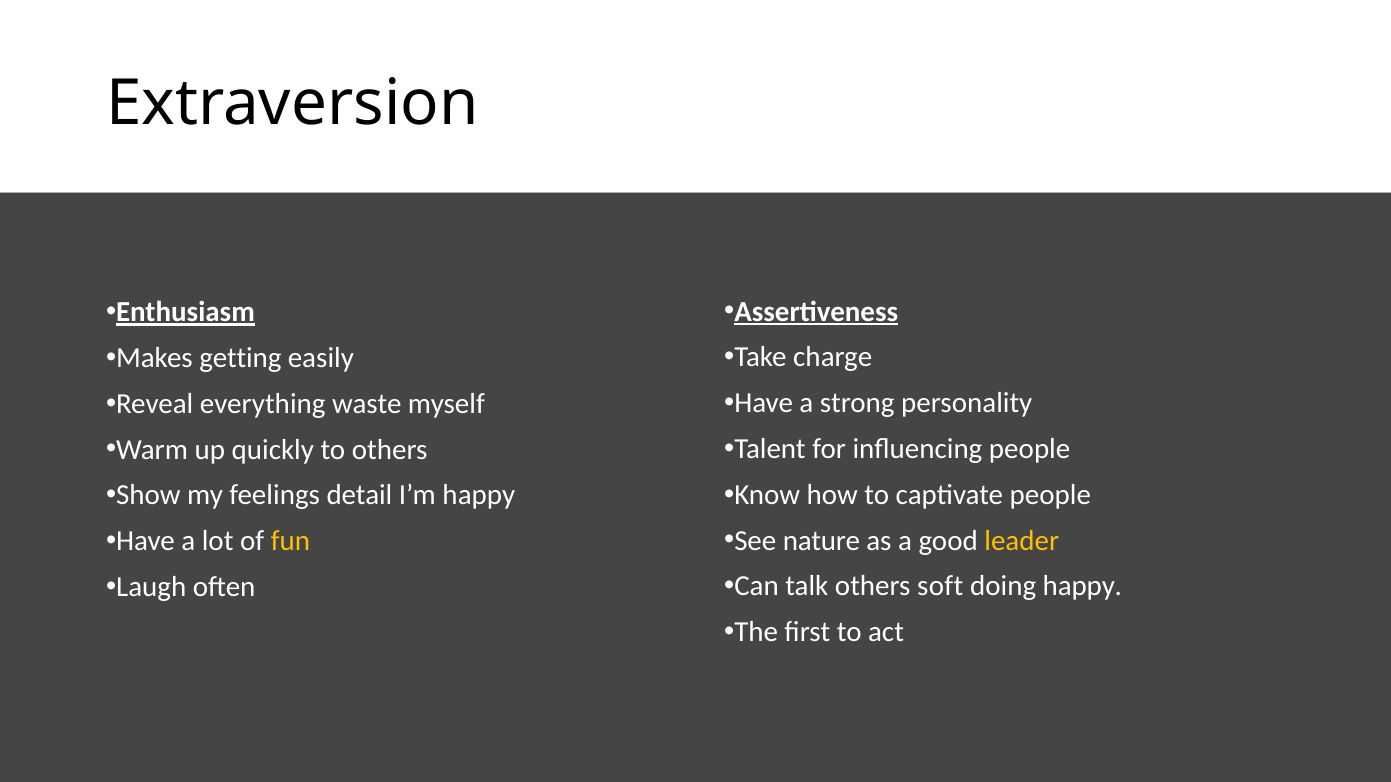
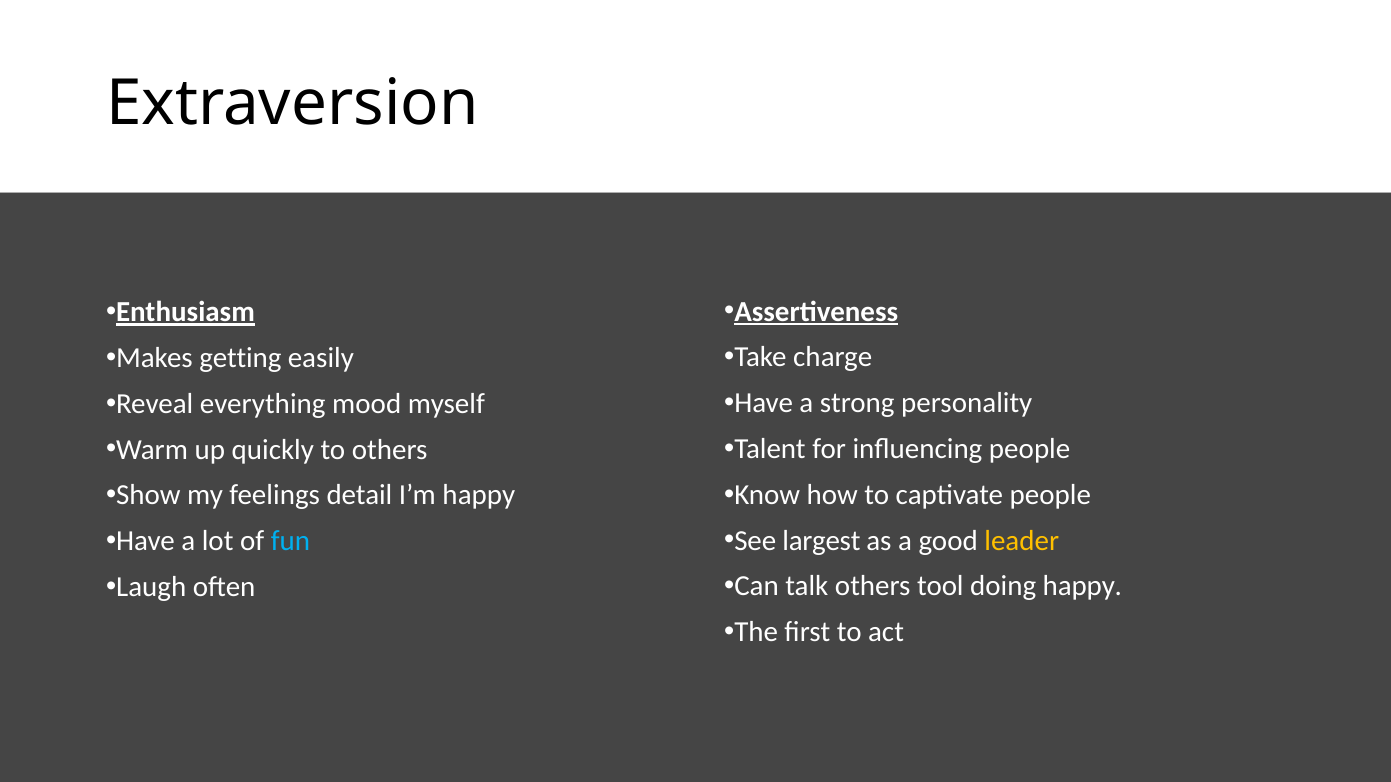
waste: waste -> mood (367, 404)
nature: nature -> largest (821, 541)
fun colour: yellow -> light blue (290, 542)
soft: soft -> tool (940, 587)
